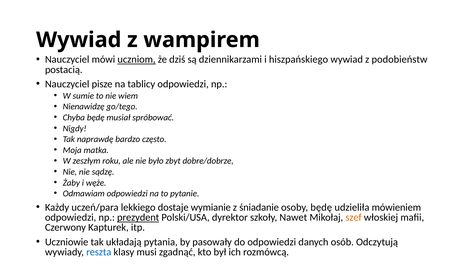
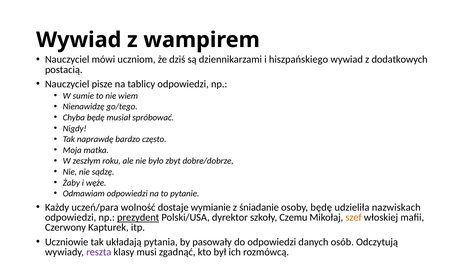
uczniom underline: present -> none (137, 59)
podobieństw: podobieństw -> dodatkowych (400, 59)
lekkiego: lekkiego -> wolność (138, 207)
mówieniem: mówieniem -> nazwiskach (396, 207)
Nawet: Nawet -> Czemu (293, 217)
reszta colour: blue -> purple (99, 252)
